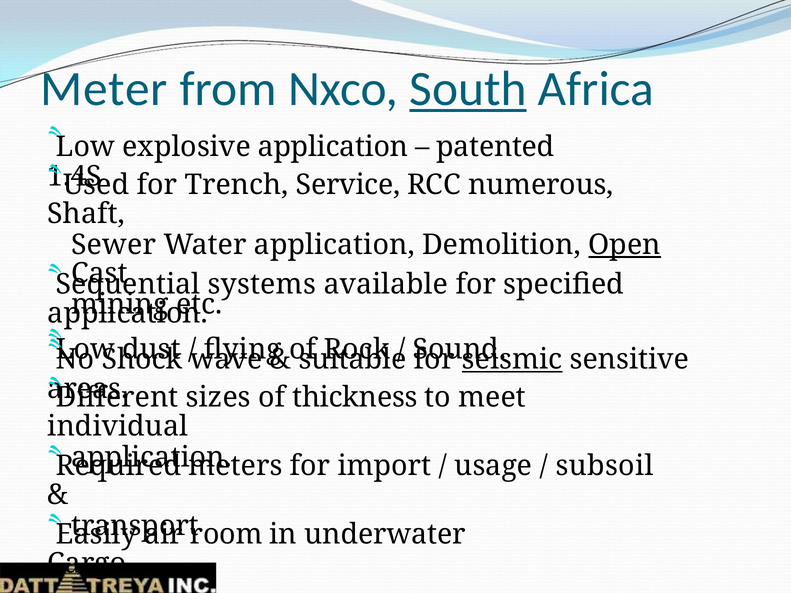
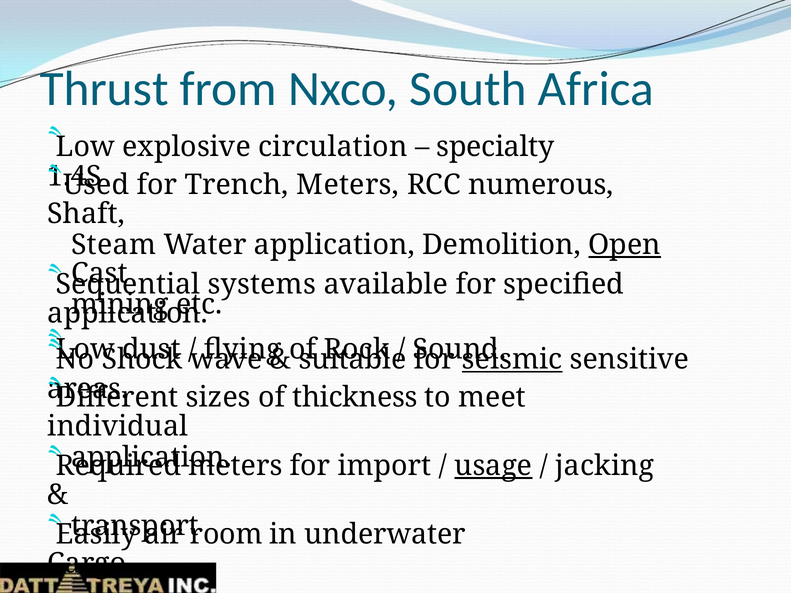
Meter: Meter -> Thrust (104, 89)
South underline: present -> none (468, 89)
explosive application: application -> circulation (333, 147)
patented: patented -> specialty (495, 147)
Trench Service: Service -> Meters (348, 185)
Sewer: Sewer -> Steam (114, 245)
usage underline: none -> present (493, 466)
subsoil: subsoil -> jacking (605, 466)
